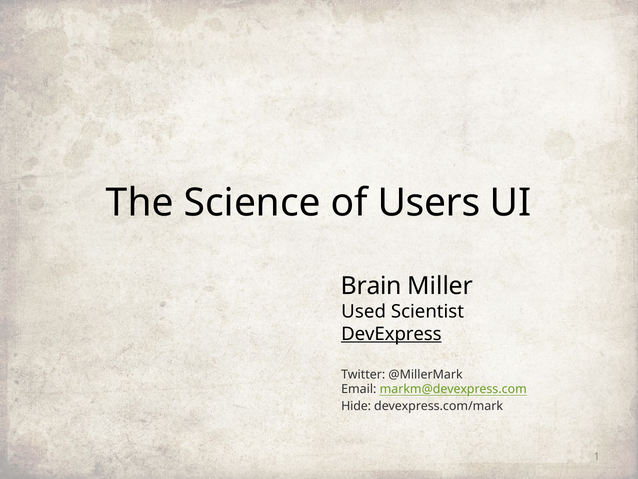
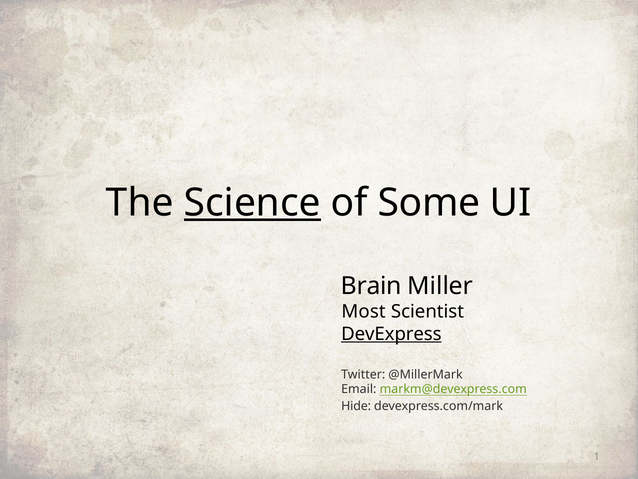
Science underline: none -> present (252, 203)
Users: Users -> Some (429, 203)
Used: Used -> Most (364, 311)
